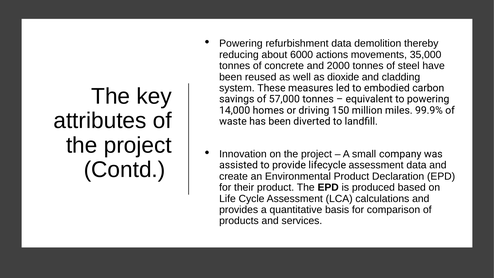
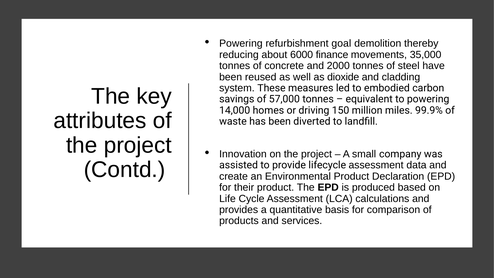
refurbishment data: data -> goal (341, 44)
actions: actions -> finance (332, 55)
